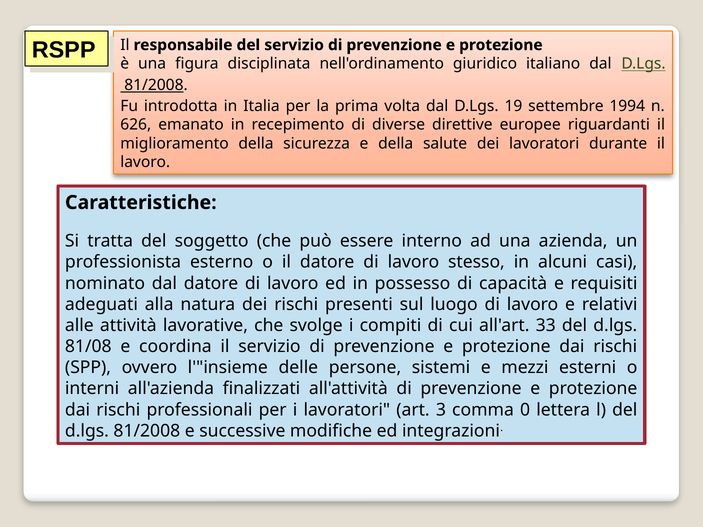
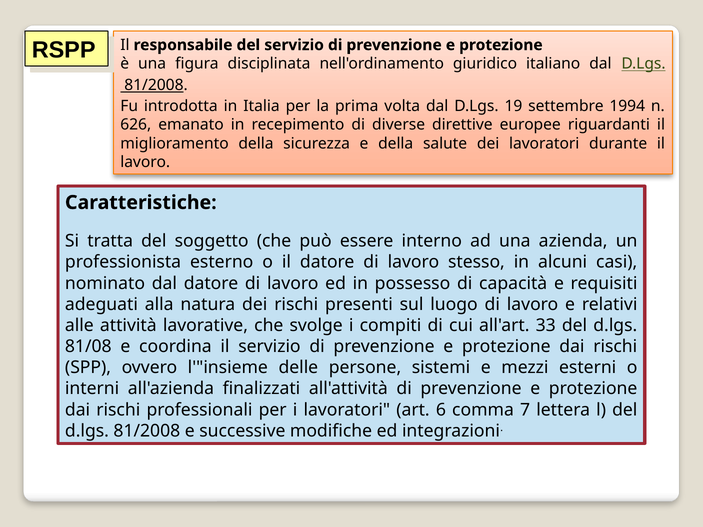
3: 3 -> 6 (441, 410)
0: 0 -> 7 (525, 410)
